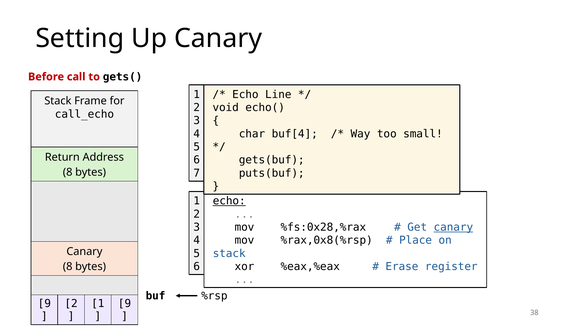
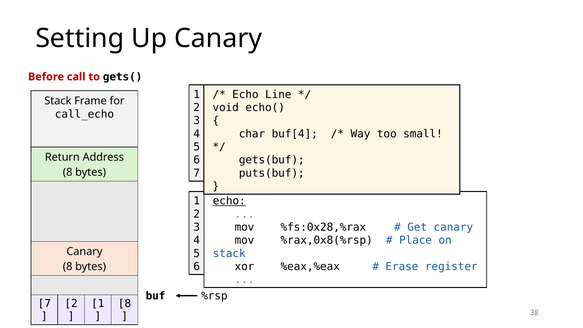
canary underline: present -> none (453, 227)
9: 9 -> 7 (44, 303)
9: 9 -> 8 (125, 303)
